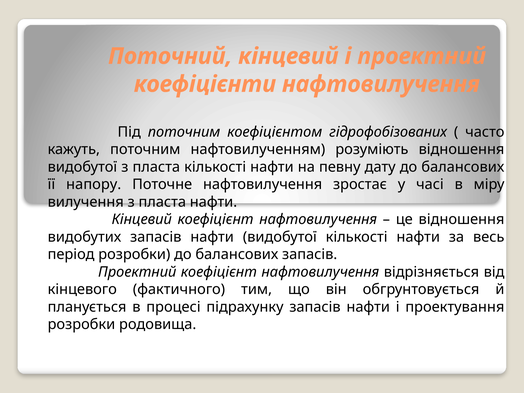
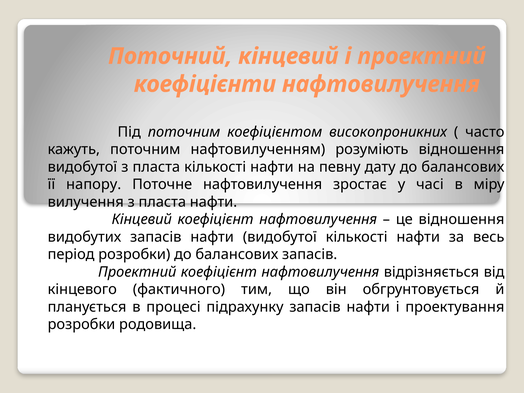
гідрофобізованих: гідрофобізованих -> високопроникних (388, 132)
